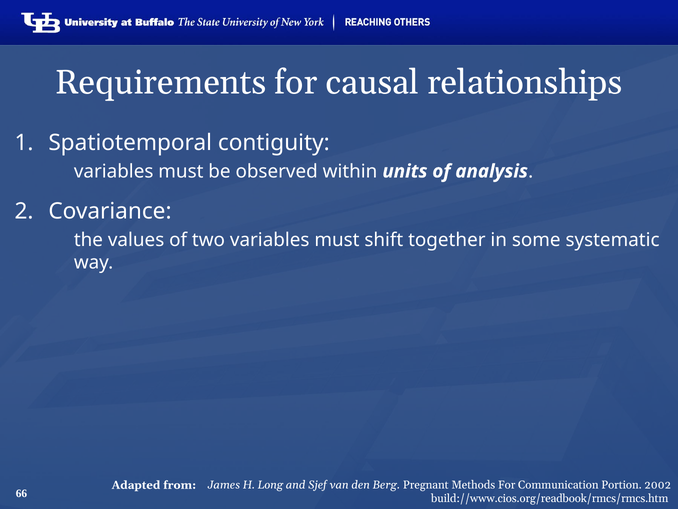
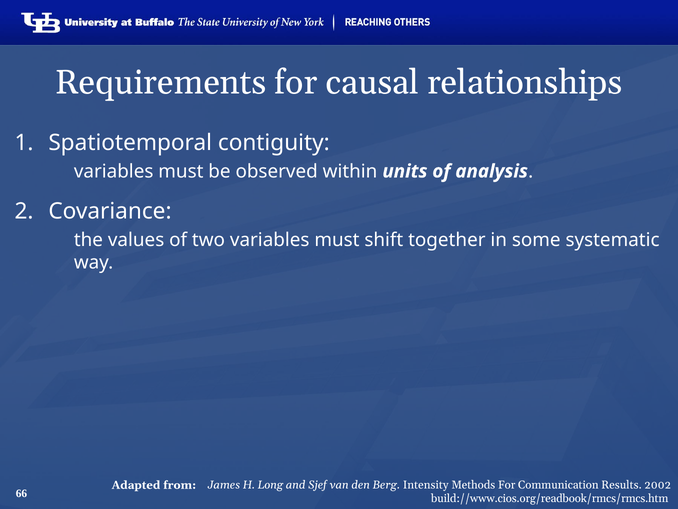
Pregnant: Pregnant -> Intensity (426, 485)
Portion: Portion -> Results (621, 485)
